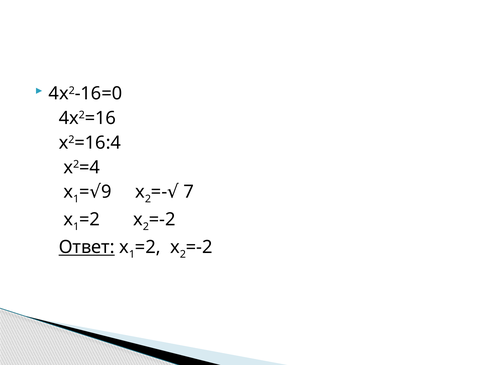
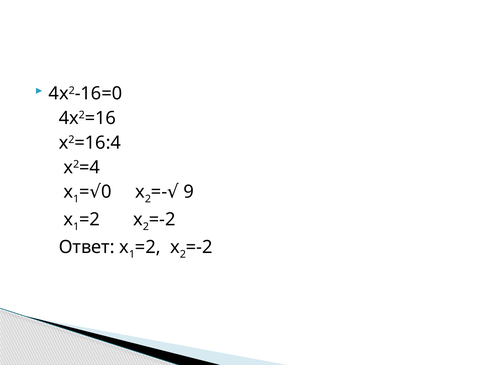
7: 7 -> 9 (189, 192)
9: 9 -> 0 (106, 192)
Ответ underline: present -> none (87, 247)
